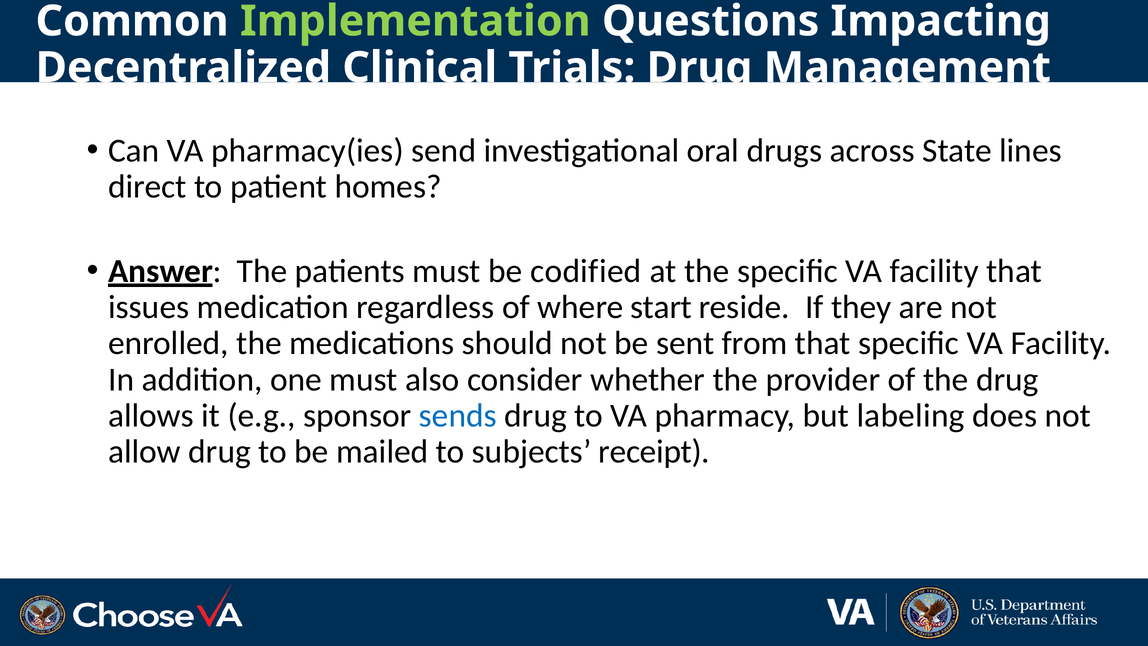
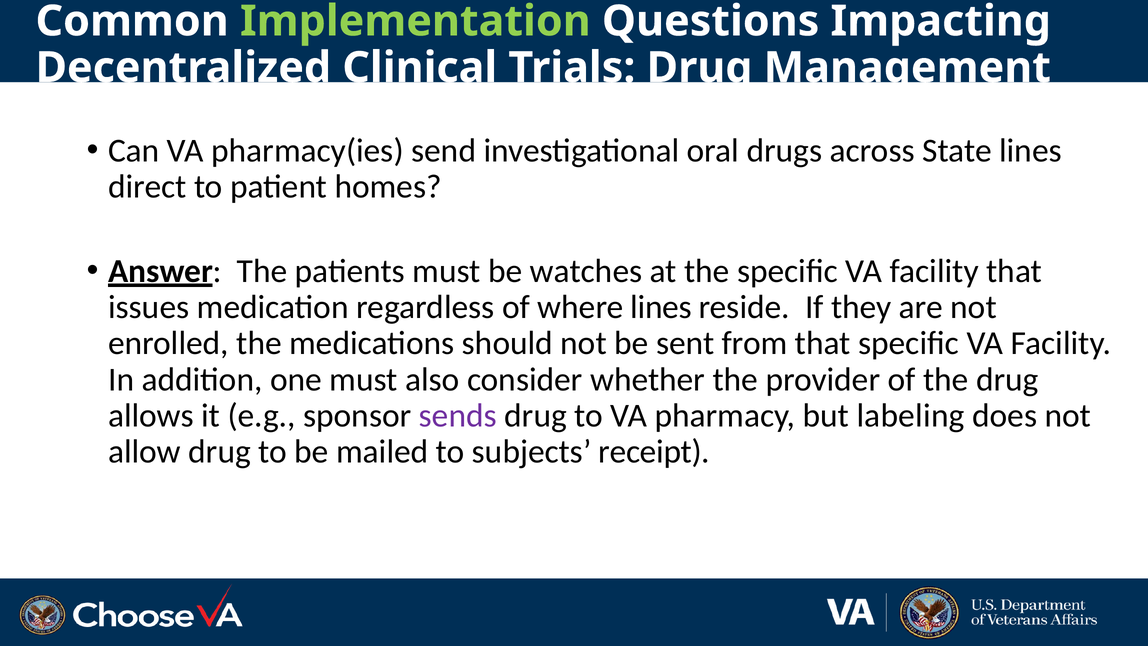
codified: codified -> watches (586, 271)
where start: start -> lines (661, 307)
sends colour: blue -> purple (458, 416)
